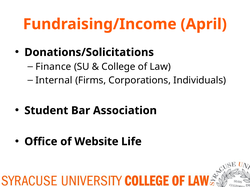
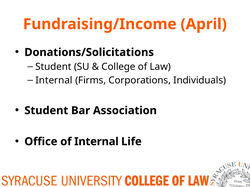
Finance: Finance -> Student (53, 67)
of Website: Website -> Internal (96, 142)
